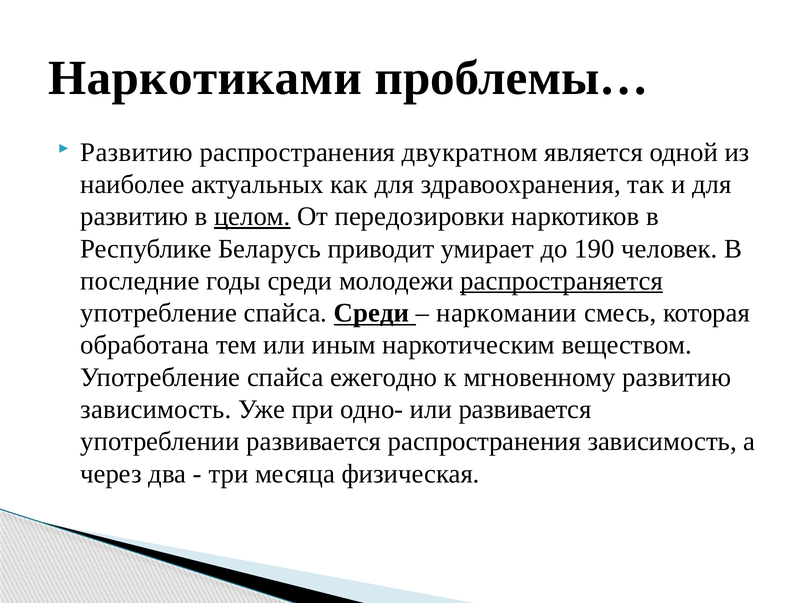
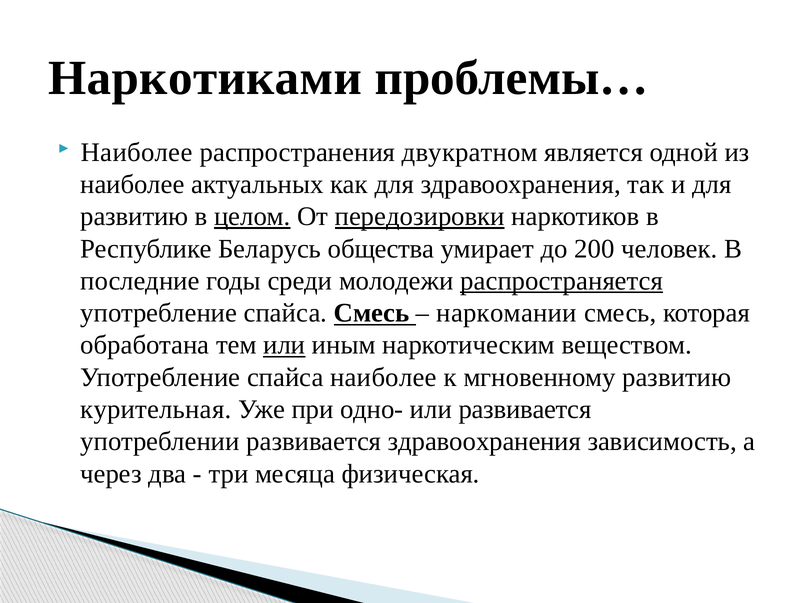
Развитию: Развитию -> Наиболее (137, 152)
передозировки underline: none -> present (420, 216)
приводит: приводит -> общества (381, 249)
190: 190 -> 200 (595, 249)
спайса Среди: Среди -> Смесь (371, 313)
или underline: none -> present (284, 345)
спайса ежегодно: ежегодно -> наиболее (383, 377)
зависимость: зависимость -> курительная (156, 409)
развивается распространения: распространения -> здравоохранения (485, 442)
